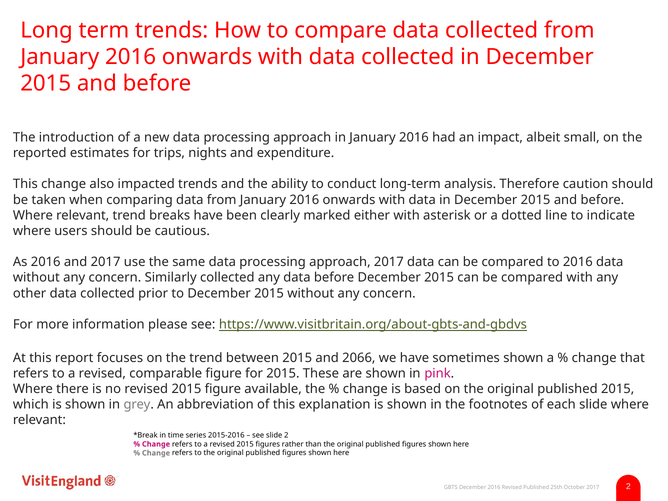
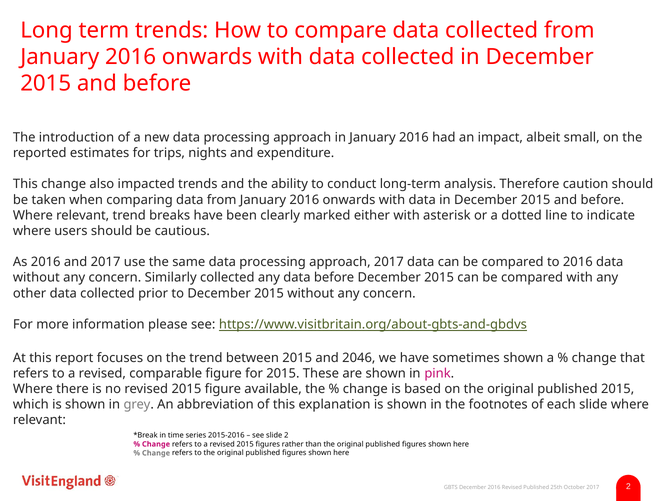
2066: 2066 -> 2046 (359, 358)
